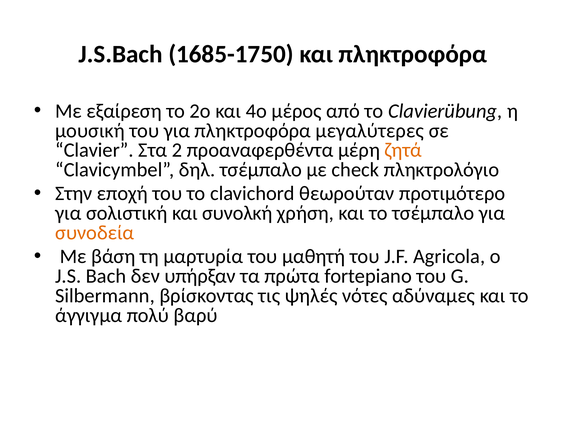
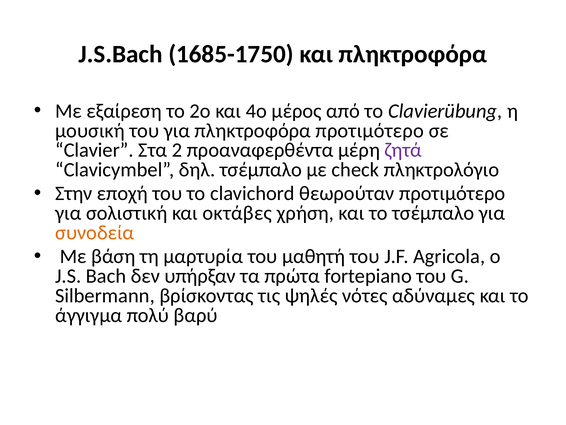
πληκτροφόρα μεγαλύτερες: μεγαλύτερες -> προτιμότερο (370, 130)
ζητά colour: orange -> purple (403, 150)
συνολκή: συνολκή -> οκτάβες (237, 213)
